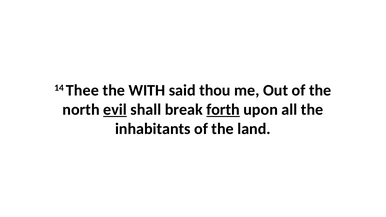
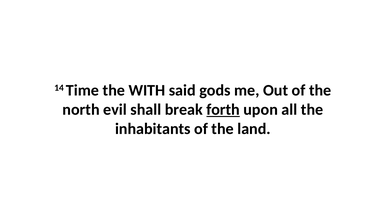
Thee: Thee -> Time (82, 90)
thou: thou -> gods (215, 90)
evil underline: present -> none (115, 110)
